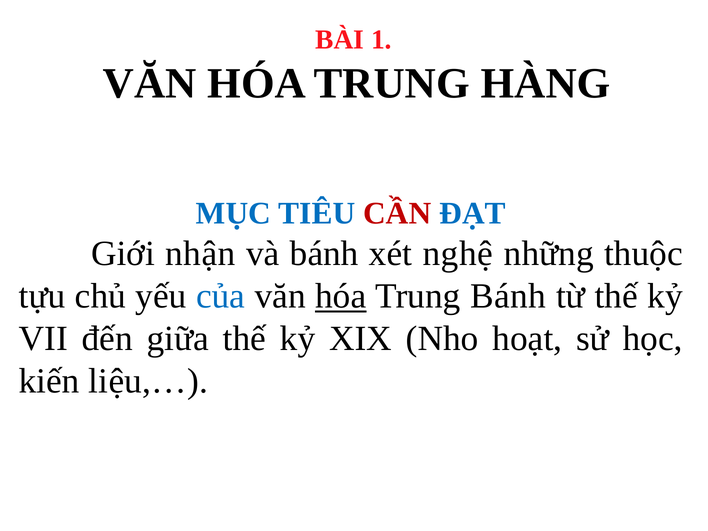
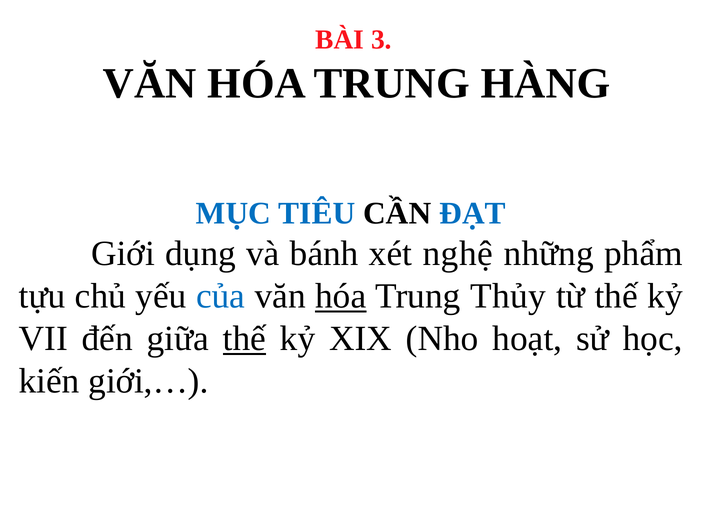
1: 1 -> 3 (381, 40)
CẦN colour: red -> black (397, 213)
nhận: nhận -> dụng (201, 254)
thuộc: thuộc -> phẩm (643, 254)
Trung Bánh: Bánh -> Thủy (508, 296)
thế underline: none -> present (244, 339)
liệu,…: liệu,… -> giới,… (148, 381)
